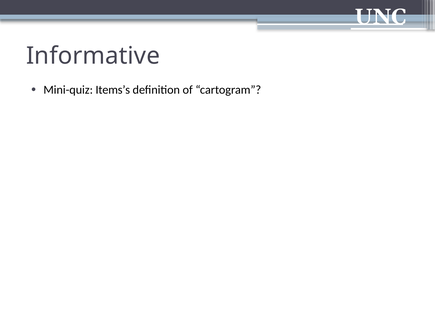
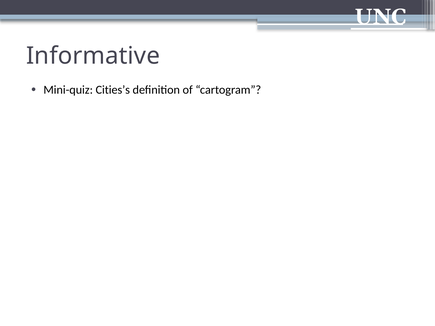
Items’s: Items’s -> Cities’s (113, 90)
